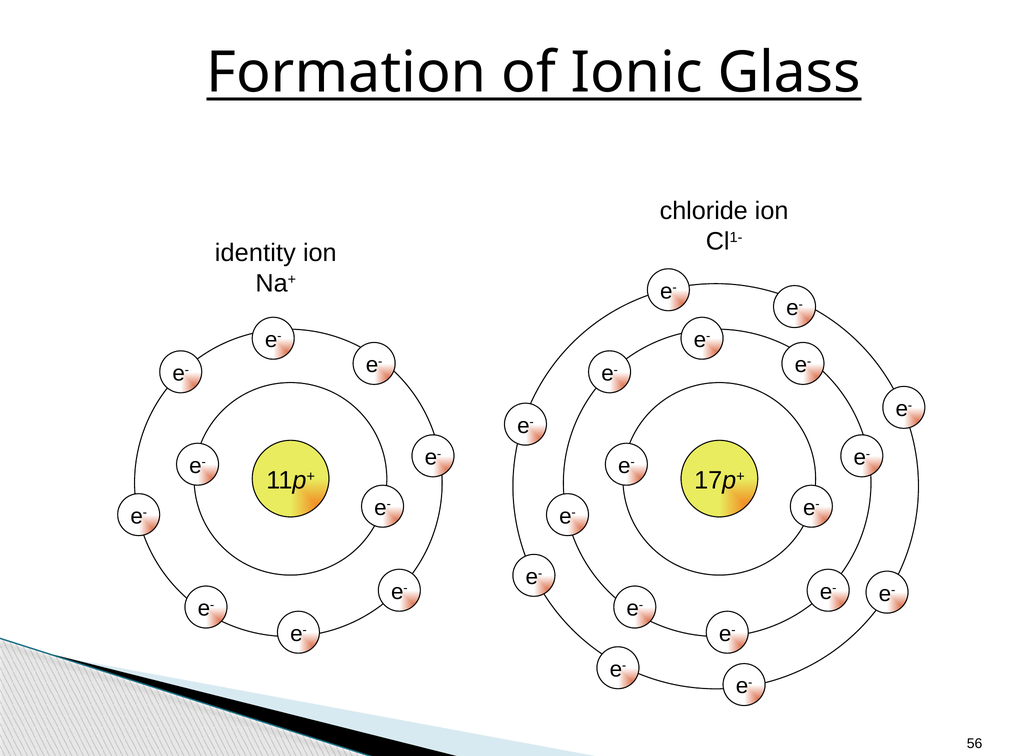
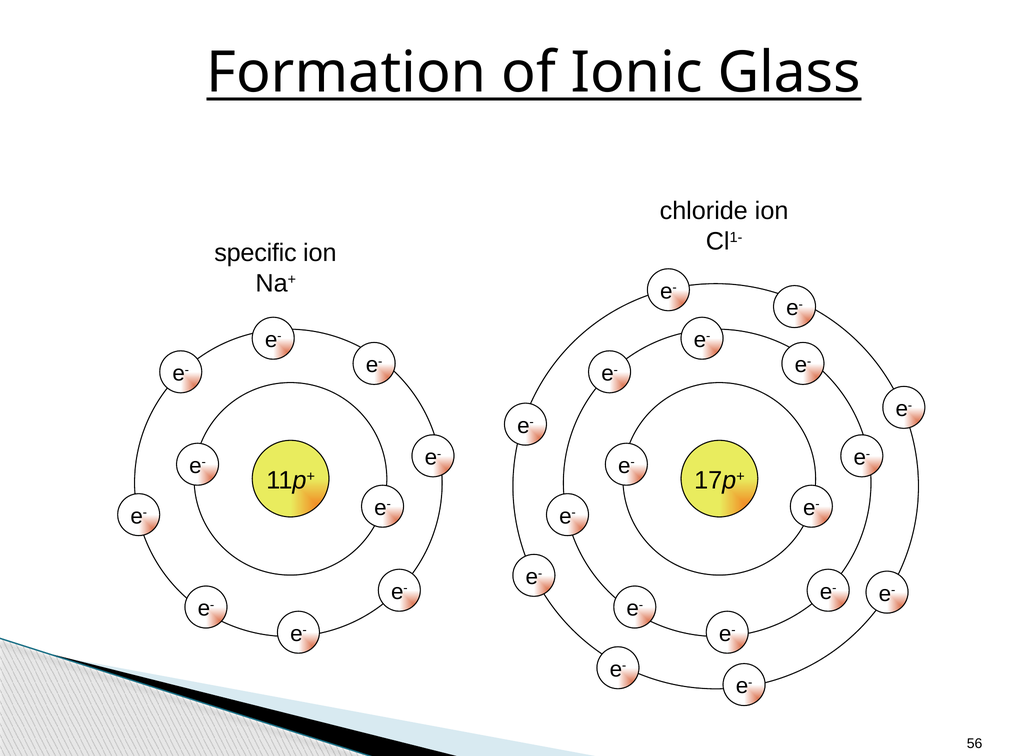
identity: identity -> specific (256, 253)
